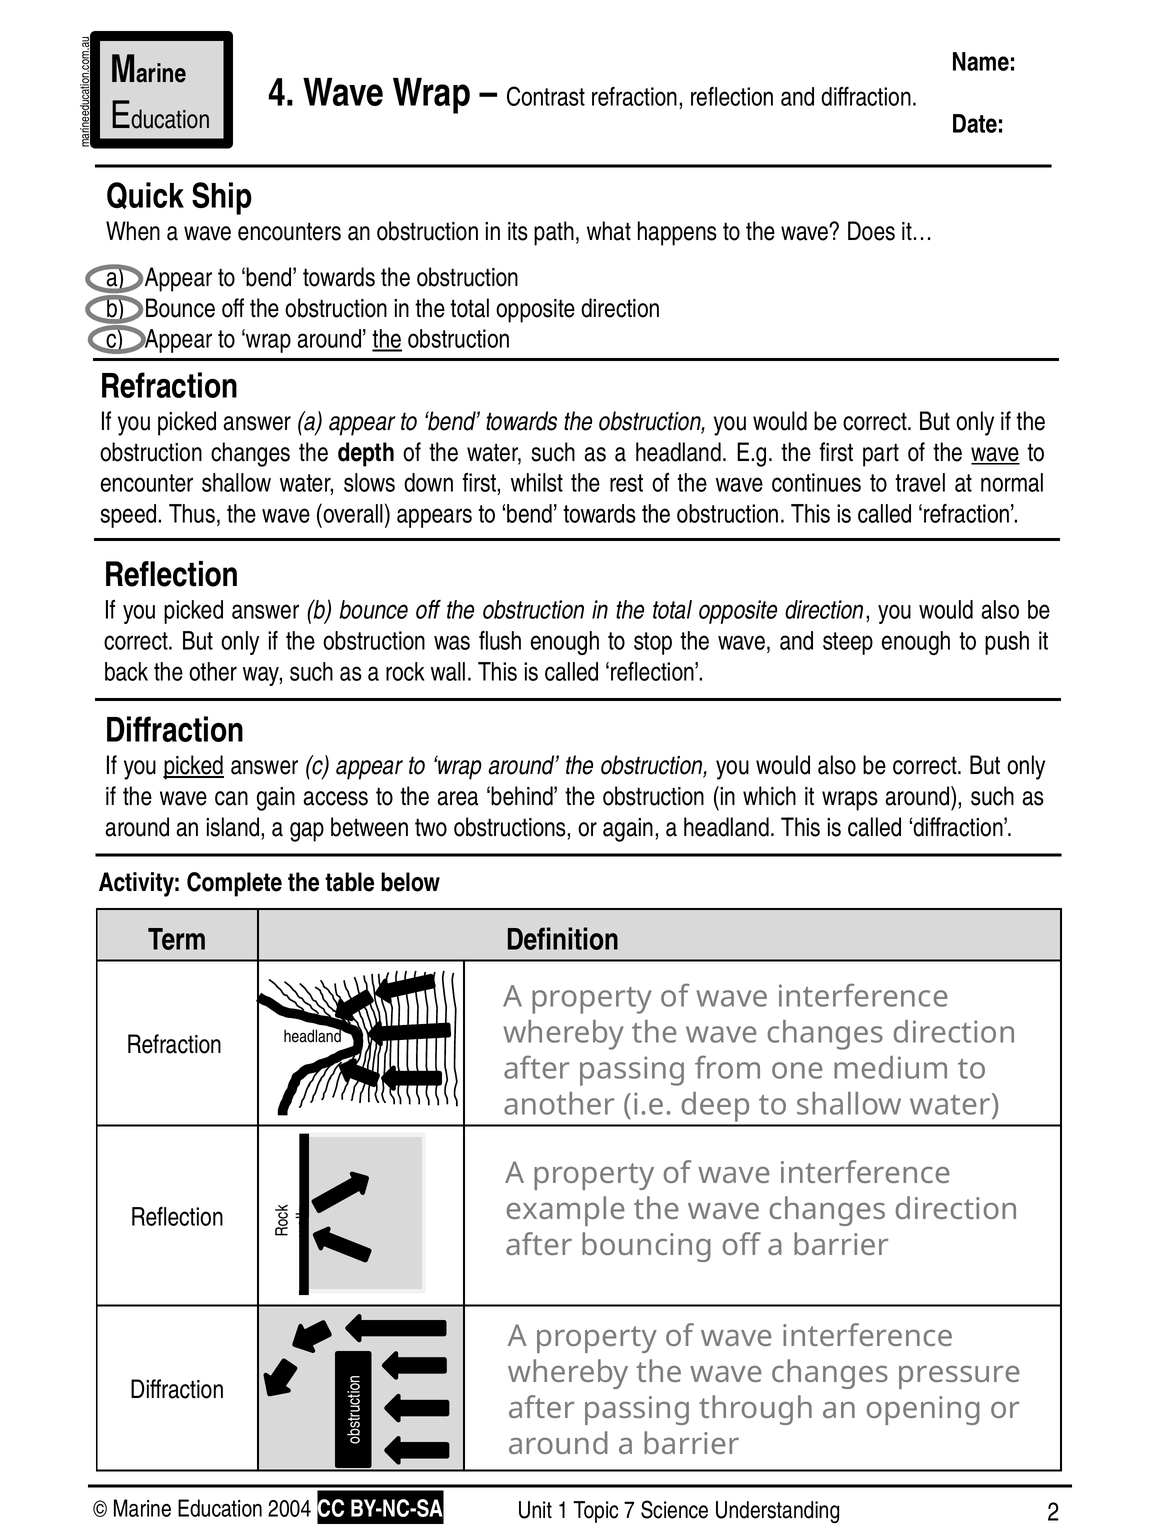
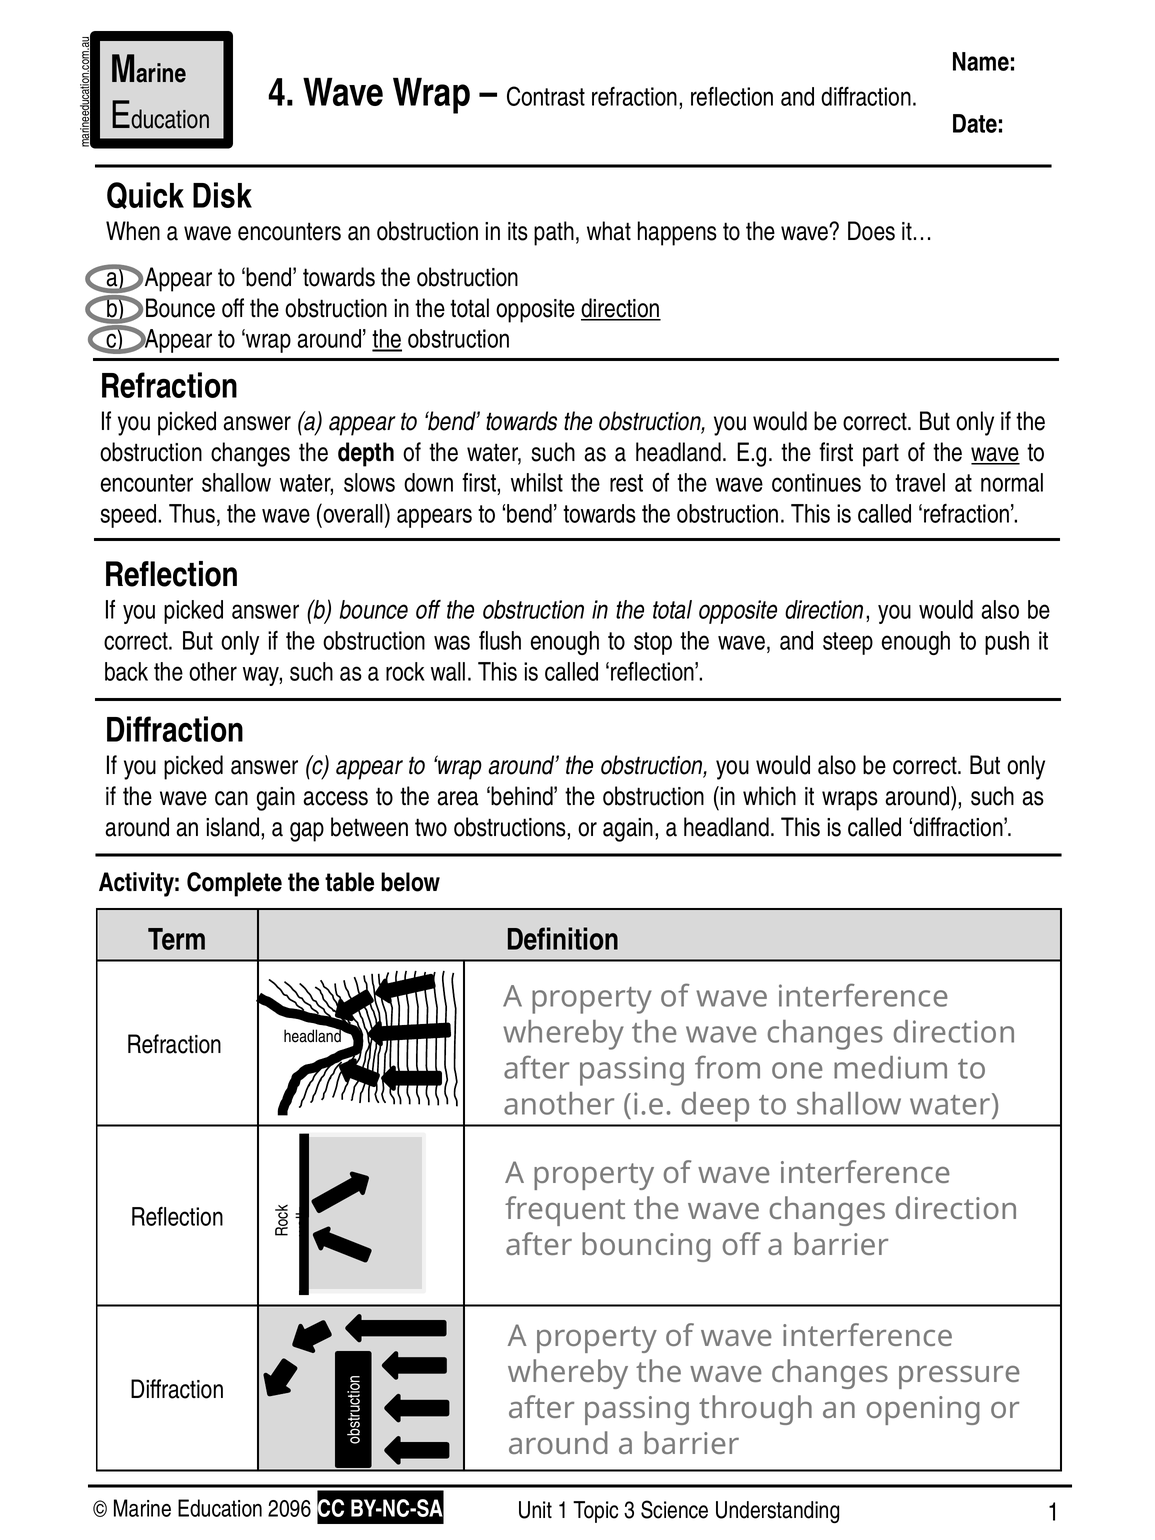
Ship: Ship -> Disk (222, 196)
direction underline: none -> present (621, 309)
picked underline: present -> none (194, 766)
example: example -> frequent (566, 1209)
2004: 2004 -> 2096 (290, 1509)
BY-NC-SA 2: 2 -> 1 (1054, 1512)
7: 7 -> 3 (630, 1511)
